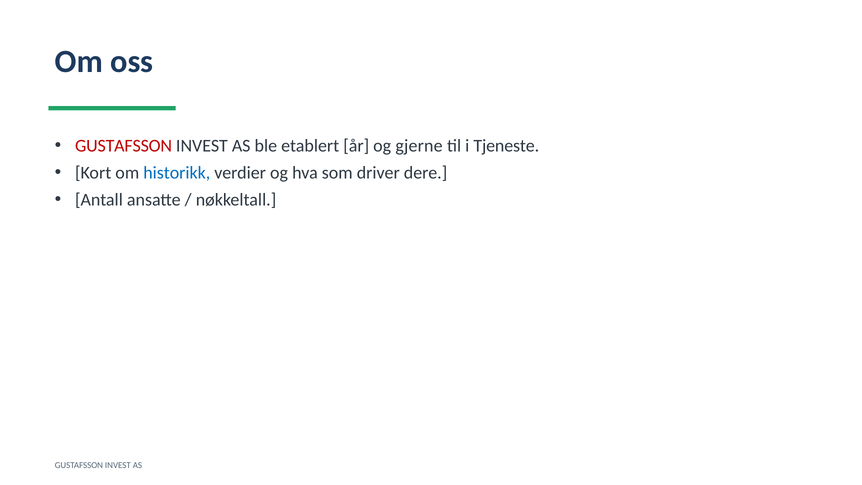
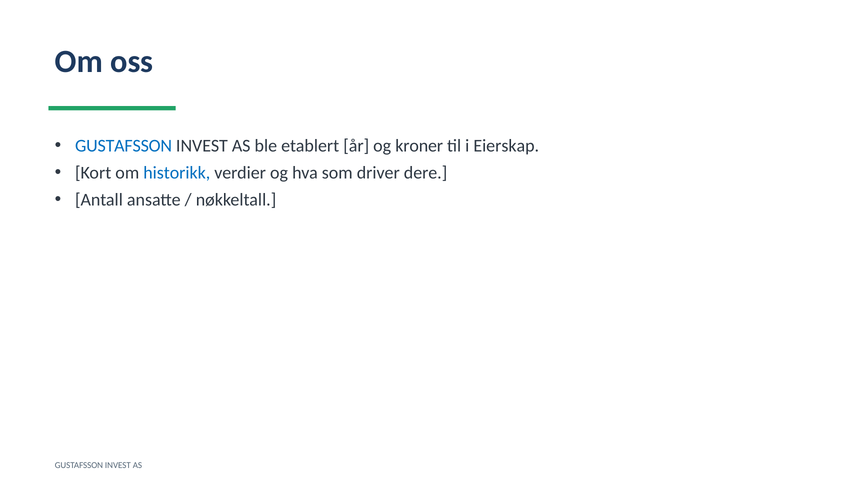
GUSTAFSSON colour: red -> blue (124, 146)
gjerne: gjerne -> kroner (419, 146)
Tjeneste: Tjeneste -> Eierskap (506, 146)
